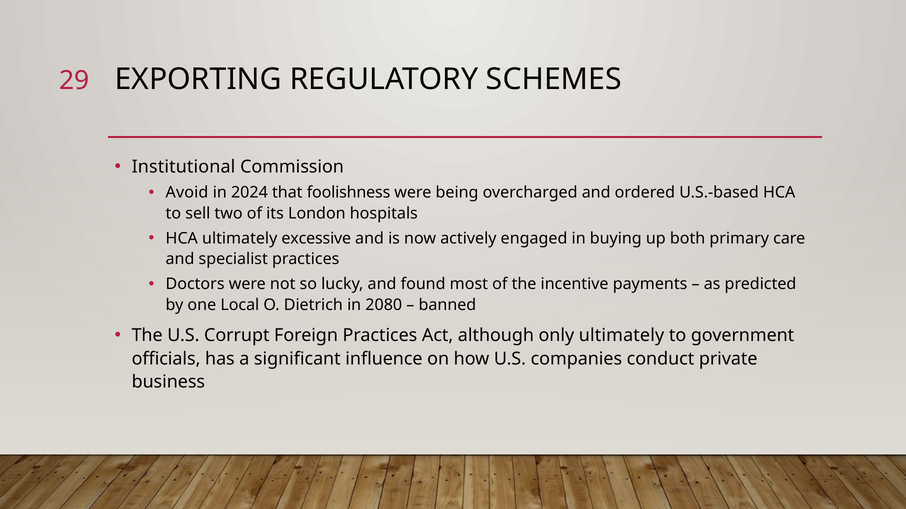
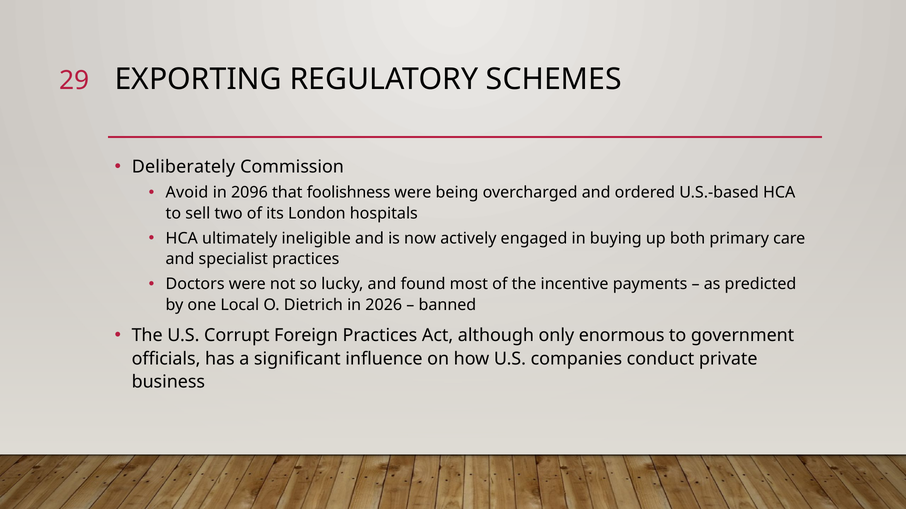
Institutional: Institutional -> Deliberately (183, 167)
2024: 2024 -> 2096 (249, 193)
excessive: excessive -> ineligible (316, 239)
2080: 2080 -> 2026 (384, 305)
only ultimately: ultimately -> enormous (622, 336)
